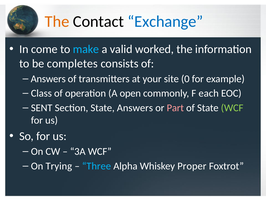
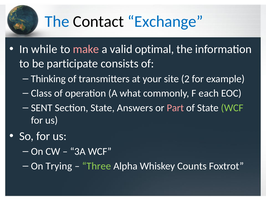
The colour: orange -> blue (57, 22)
come: come -> while (44, 49)
make colour: light blue -> pink (86, 49)
worked: worked -> optimal (154, 49)
completes: completes -> participate (72, 63)
Answers: Answers -> Thinking (48, 79)
0: 0 -> 2 (185, 79)
open: open -> what (130, 93)
Three colour: light blue -> light green (97, 166)
Proper: Proper -> Counts (192, 166)
